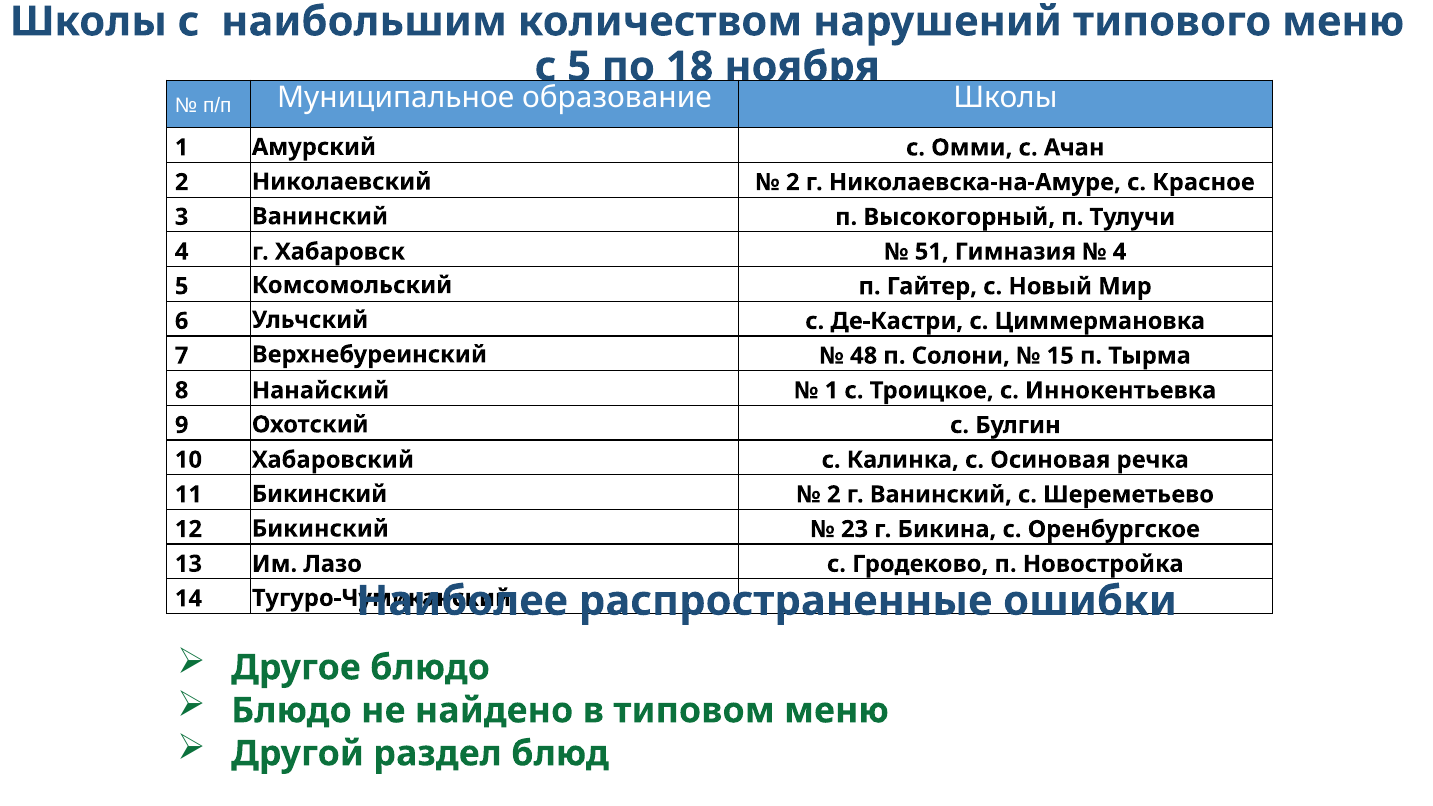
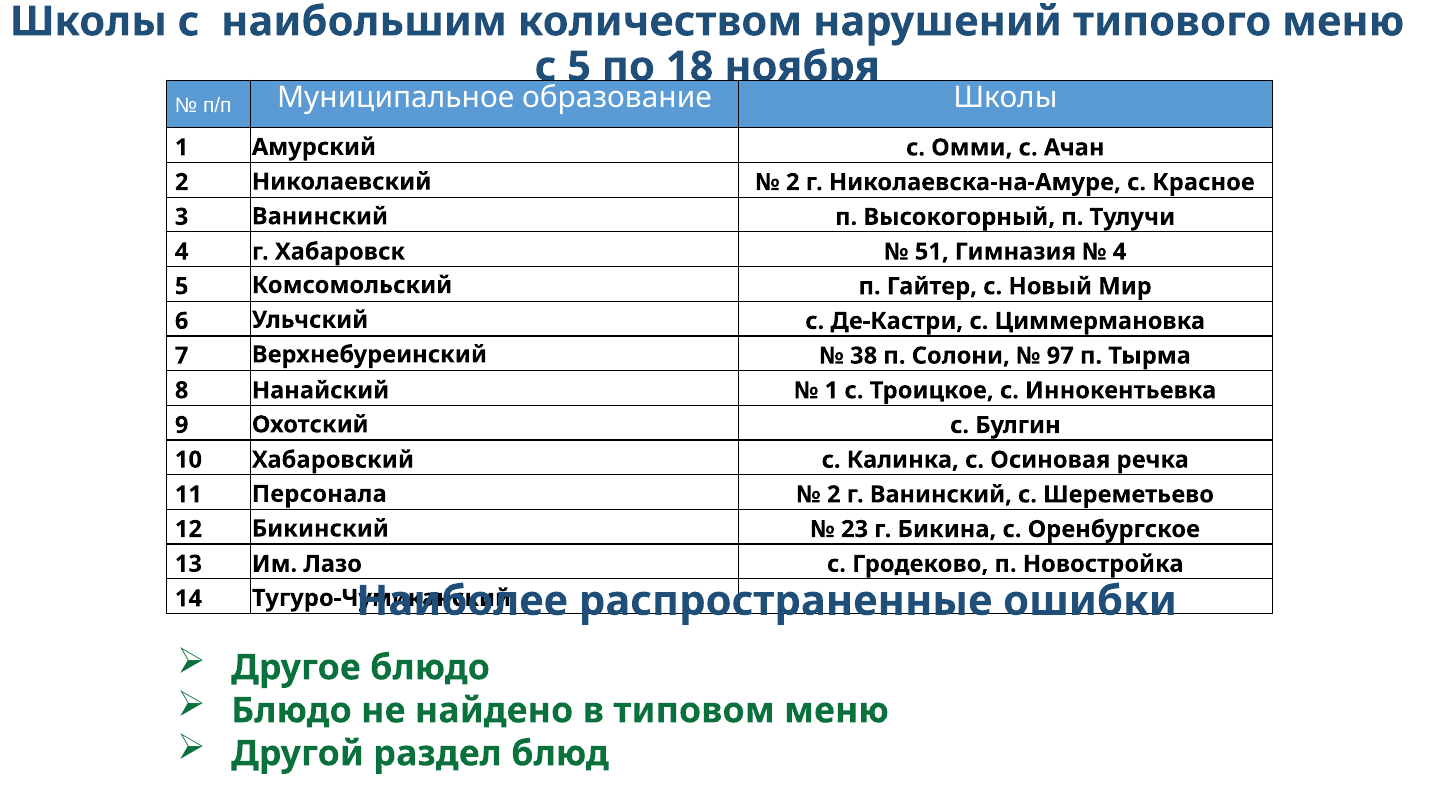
48: 48 -> 38 (864, 356)
15: 15 -> 97 (1060, 356)
11 Бикинский: Бикинский -> Персонала (319, 494)
